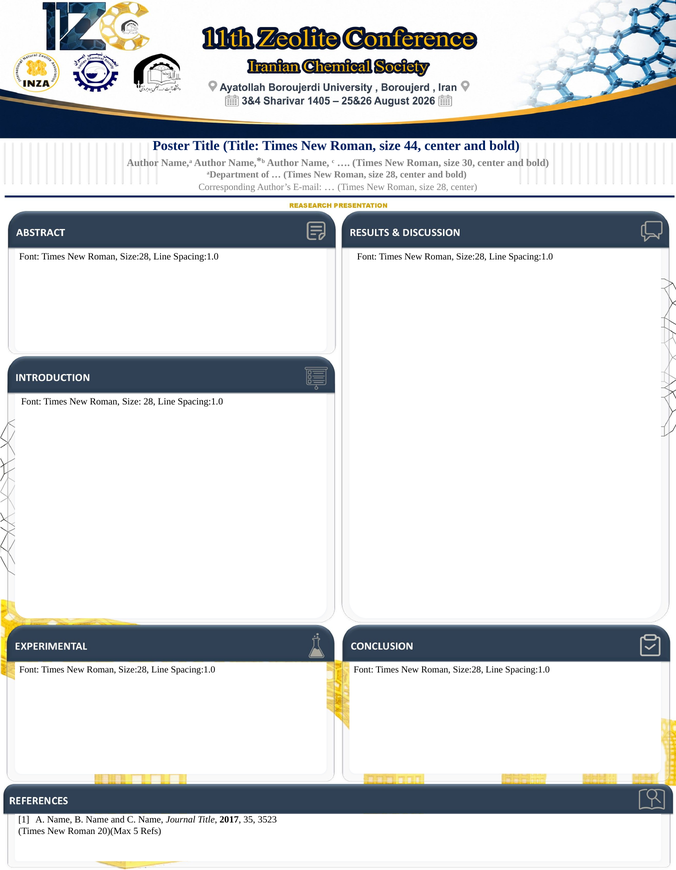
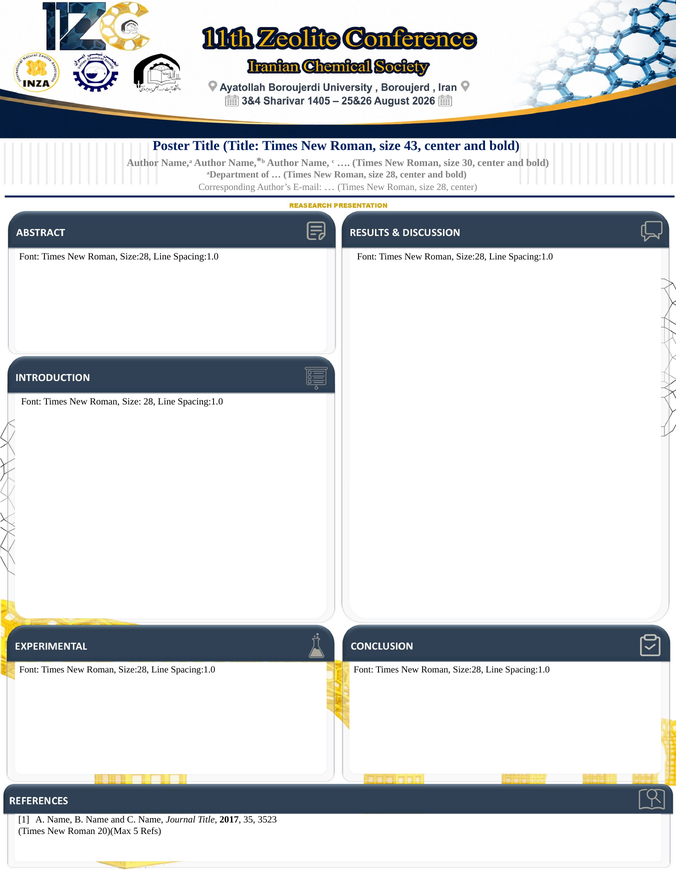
44: 44 -> 43 (413, 146)
